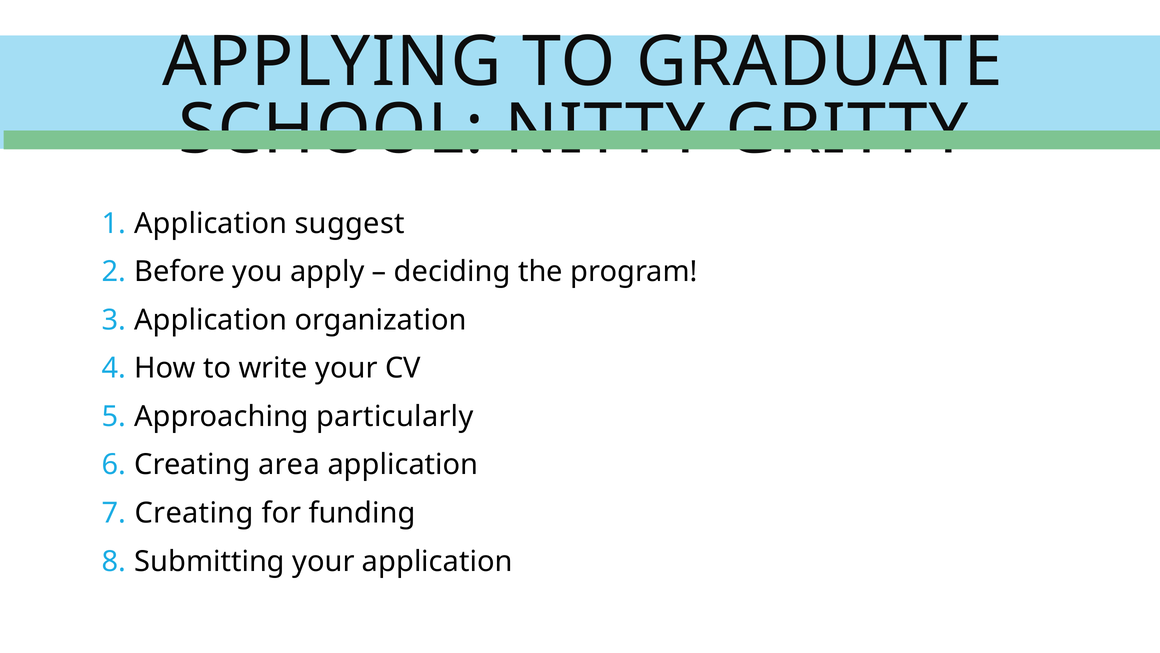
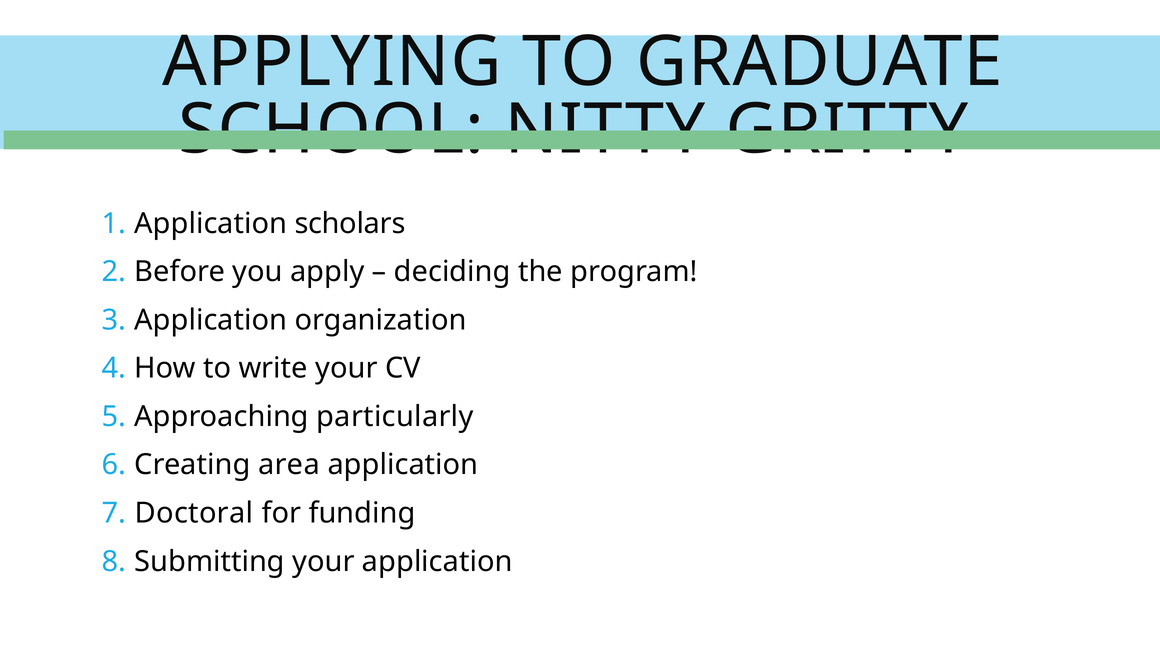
suggest: suggest -> scholars (350, 223)
Creating: Creating -> Doctoral (194, 513)
